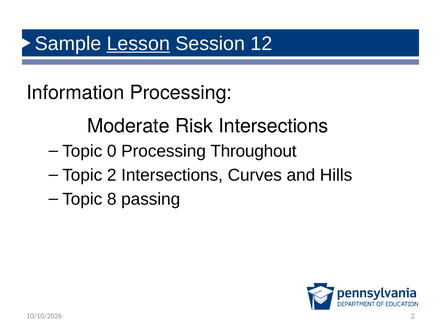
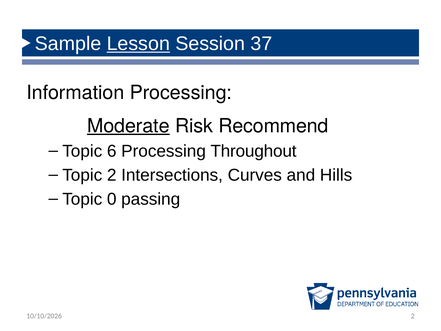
12: 12 -> 37 (261, 44)
Moderate underline: none -> present (128, 126)
Risk Intersections: Intersections -> Recommend (273, 126)
0: 0 -> 6 (112, 151)
8: 8 -> 0 (112, 199)
